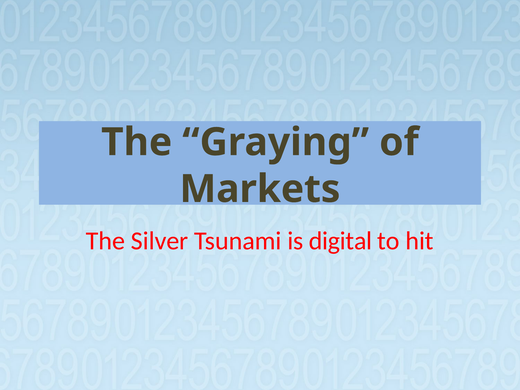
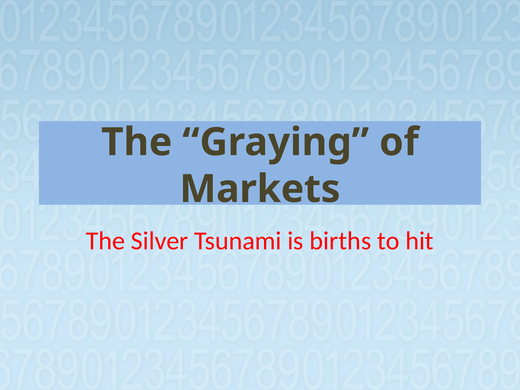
digital: digital -> births (340, 241)
